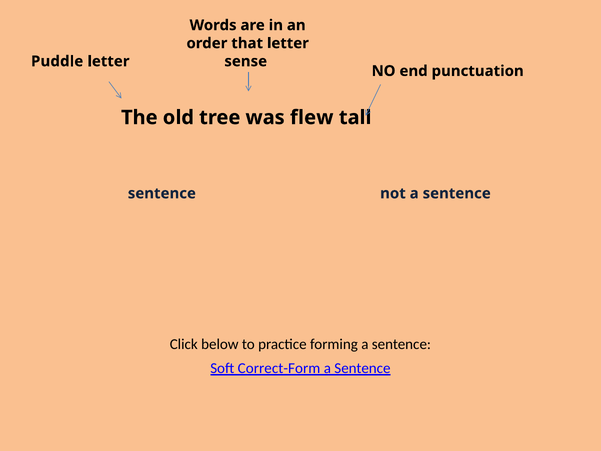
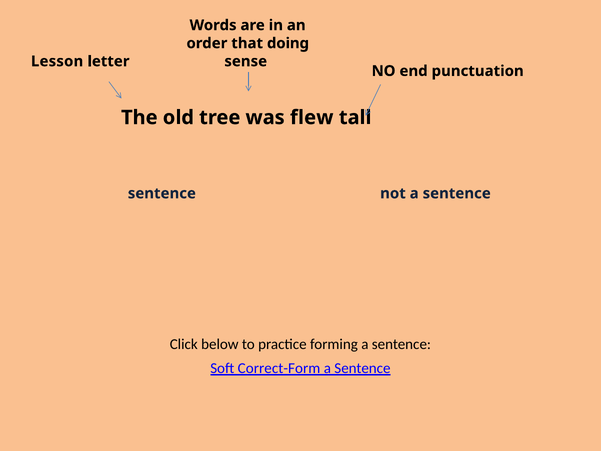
that letter: letter -> doing (288, 43)
Puddle: Puddle -> Lesson (57, 61)
